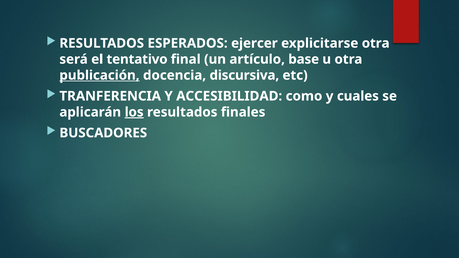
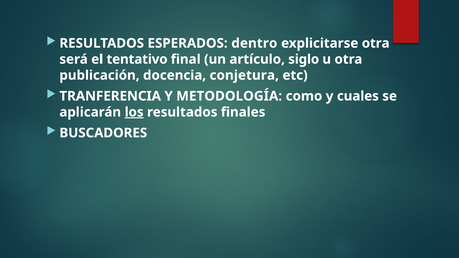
ejercer: ejercer -> dentro (254, 43)
base: base -> siglo (304, 59)
publicación underline: present -> none (99, 75)
discursiva: discursiva -> conjetura (244, 75)
ACCESIBILIDAD: ACCESIBILIDAD -> METODOLOGÍA (229, 96)
